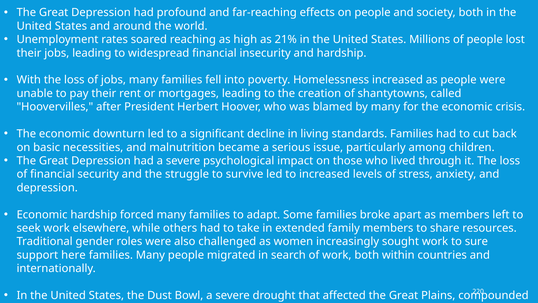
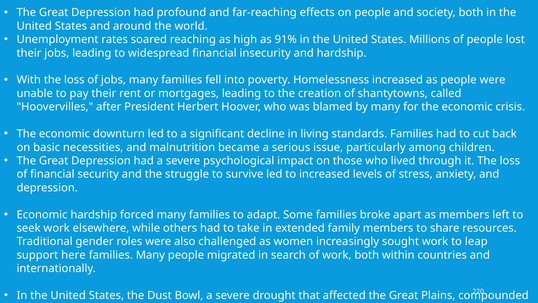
21%: 21% -> 91% (286, 39)
sure: sure -> leap (476, 241)
